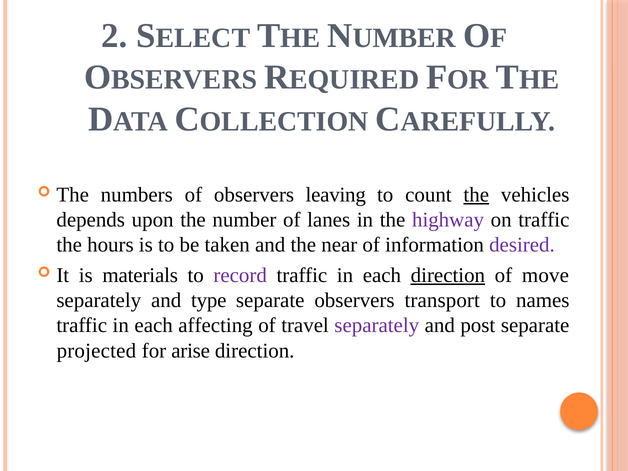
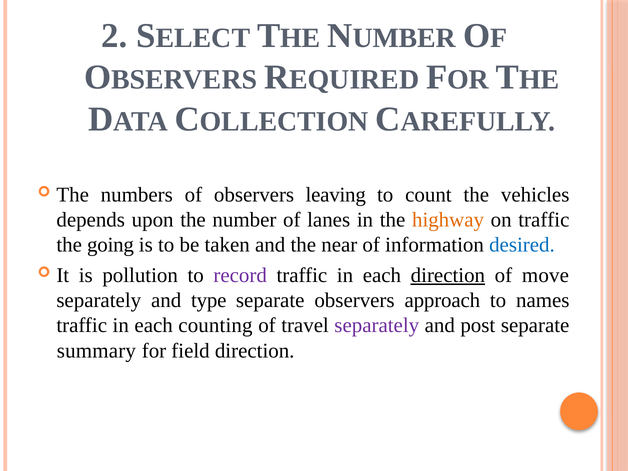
the underline: present -> none (476, 195)
highway colour: purple -> orange (448, 220)
hours: hours -> going (111, 245)
desired colour: purple -> blue (522, 245)
materials: materials -> pollution (140, 275)
transport: transport -> approach (442, 300)
affecting: affecting -> counting (215, 325)
projected: projected -> summary (96, 351)
arise: arise -> field (191, 351)
